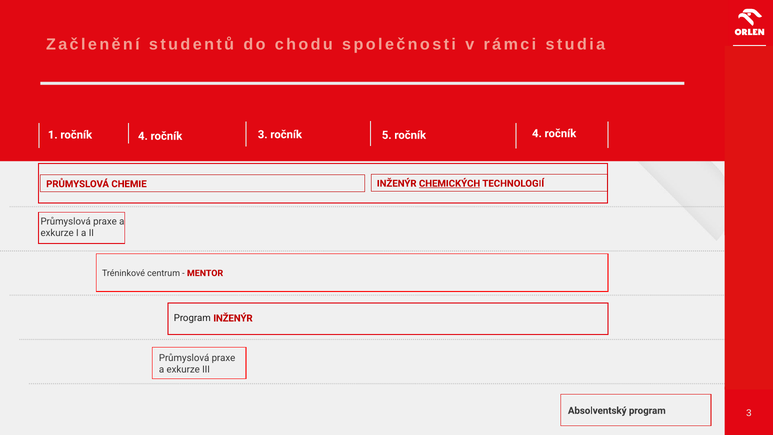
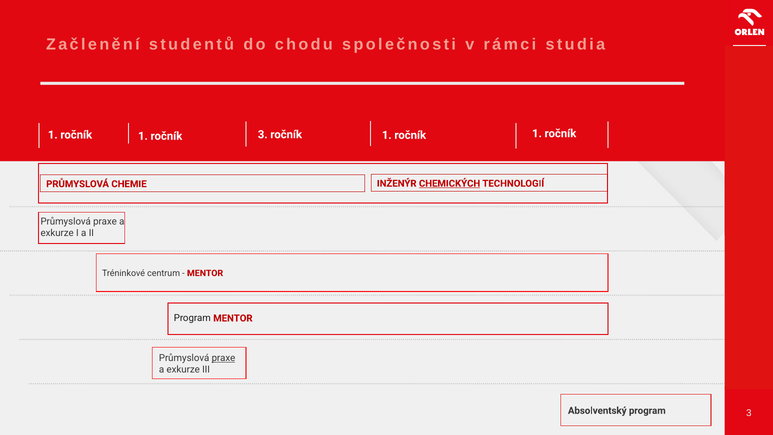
3 ročník 4: 4 -> 1 (537, 133)
4: 4 -> 1 (143, 136)
5: 5 -> 1 (387, 135)
Program INŽENÝR: INŽENÝR -> MENTOR (233, 318)
praxe underline: none -> present (223, 358)
